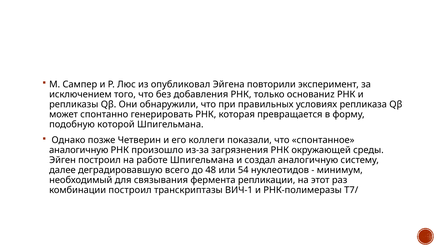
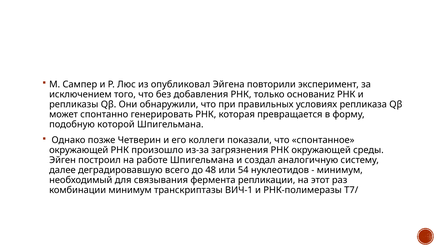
аналогичную: аналогичную -> окружающей (79, 150)
комбинации построил: построил -> минимум (130, 190)
